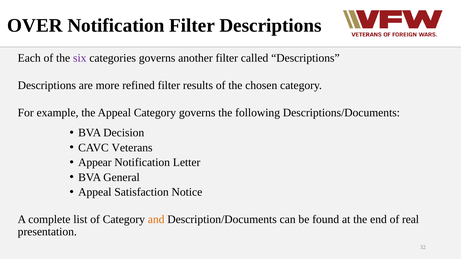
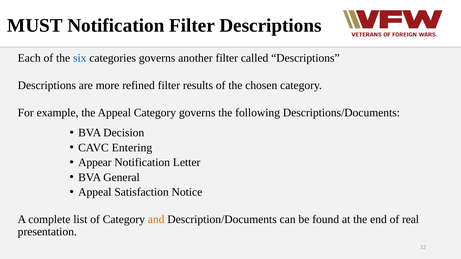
OVER: OVER -> MUST (35, 26)
six colour: purple -> blue (80, 58)
Veterans: Veterans -> Entering (132, 148)
